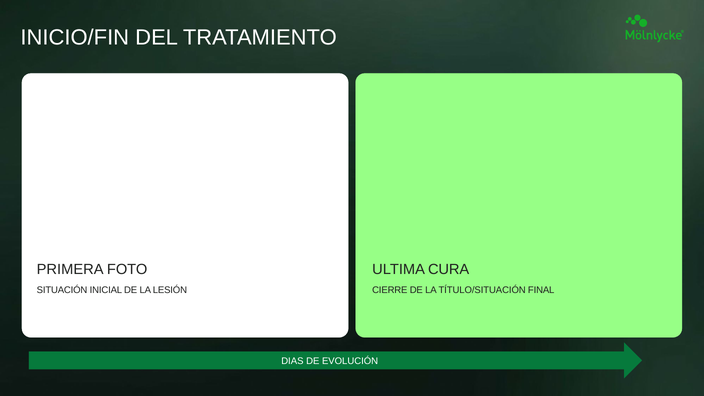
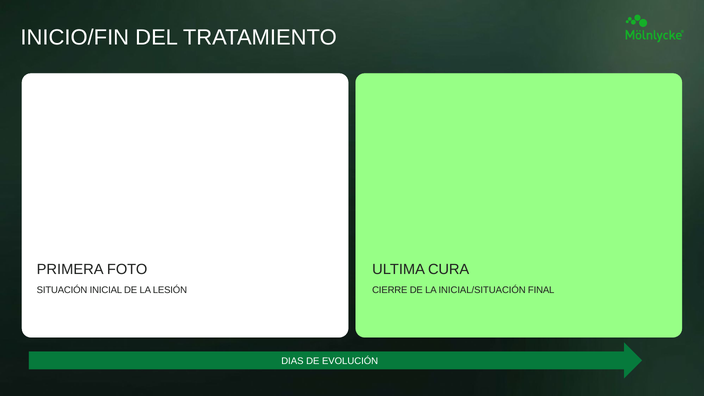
TÍTULO/SITUACIÓN: TÍTULO/SITUACIÓN -> INICIAL/SITUACIÓN (482, 290)
